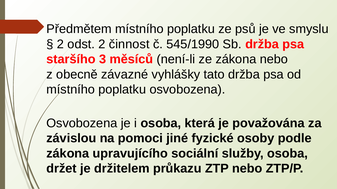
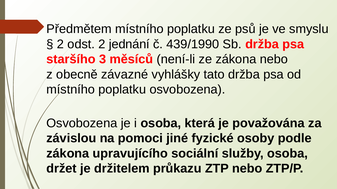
činnost: činnost -> jednání (129, 44)
545/1990: 545/1990 -> 439/1990 (193, 44)
